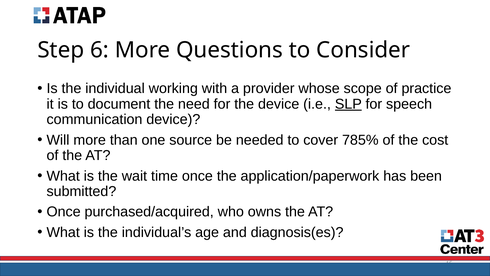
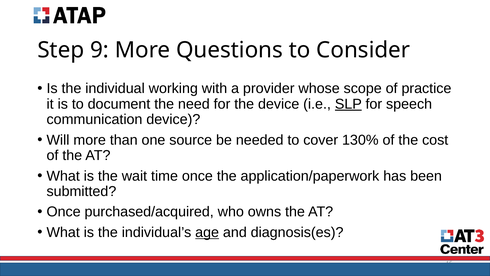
6: 6 -> 9 (100, 50)
785%: 785% -> 130% (360, 140)
age underline: none -> present (207, 232)
